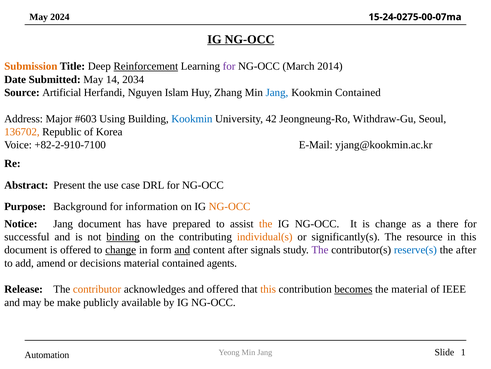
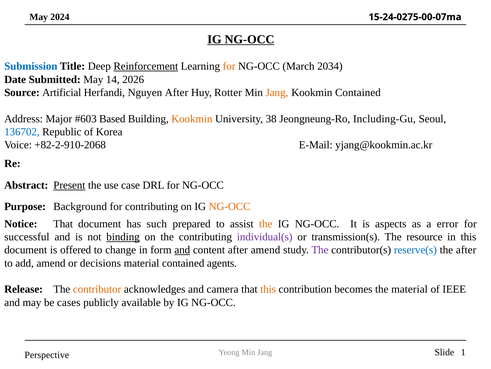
Submission colour: orange -> blue (31, 66)
for colour: purple -> orange (229, 66)
2014: 2014 -> 2034 (330, 66)
2034: 2034 -> 2026 (133, 79)
Nguyen Islam: Islam -> After (177, 92)
Zhang: Zhang -> Rotter (228, 92)
Jang colour: blue -> orange (277, 92)
Using: Using -> Based (112, 119)
Kookmin colour: blue -> orange (192, 119)
42: 42 -> 38 (271, 119)
Withdraw-Gu: Withdraw-Gu -> Including-Gu (384, 119)
136702 colour: orange -> blue (22, 132)
+82-2-910-7100: +82-2-910-7100 -> +82-2-910-2068 (70, 145)
Present underline: none -> present (69, 185)
for information: information -> contributing (152, 206)
Notice Jang: Jang -> That (63, 223)
have: have -> such (157, 223)
is change: change -> aspects (391, 223)
there: there -> error (448, 223)
individual(s colour: orange -> purple (265, 236)
significantly(s: significantly(s -> transmission(s (346, 236)
change underline: present -> none (121, 249)
after signals: signals -> amend (265, 249)
and offered: offered -> camera (223, 289)
becomes underline: present -> none (353, 289)
make: make -> cases (69, 302)
Automation: Automation -> Perspective (47, 354)
